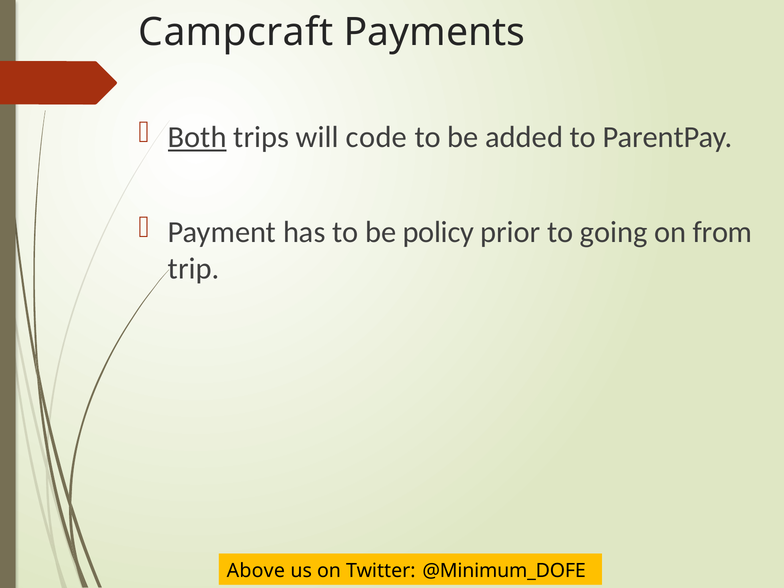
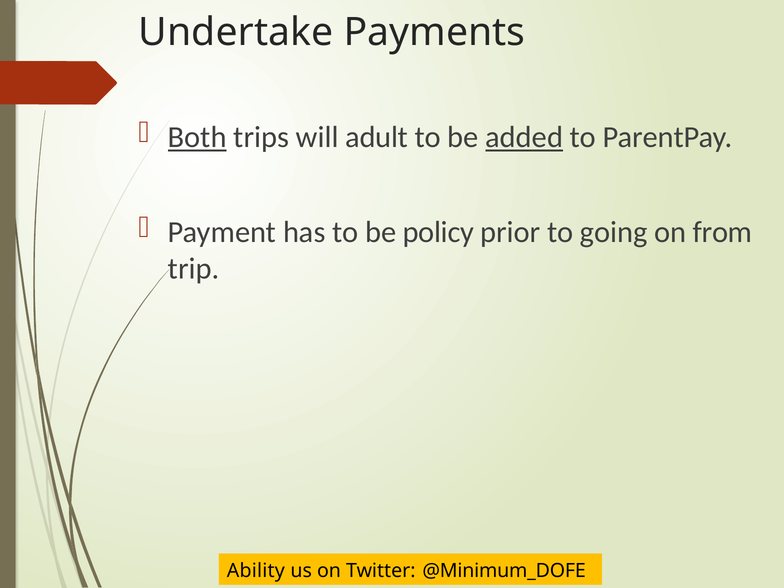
Campcraft: Campcraft -> Undertake (236, 32)
code: code -> adult (377, 137)
added underline: none -> present (524, 137)
Above: Above -> Ability (256, 571)
